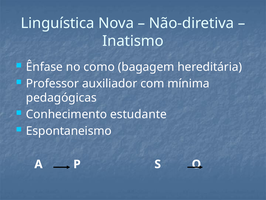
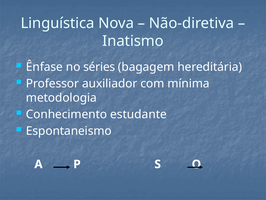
como: como -> séries (99, 67)
pedagógicas: pedagógicas -> metodologia (61, 98)
